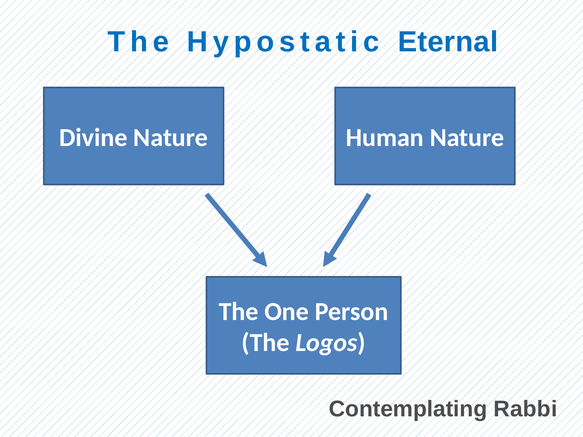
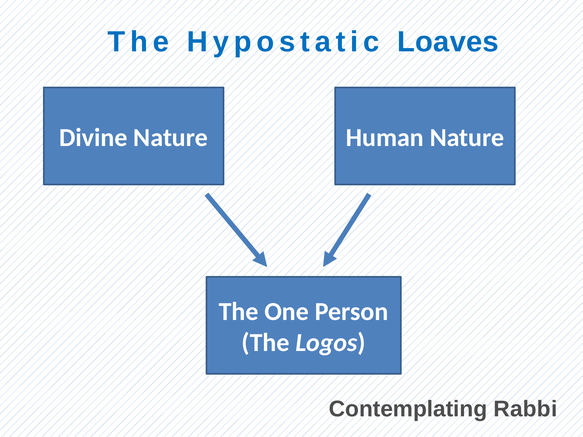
Eternal: Eternal -> Loaves (448, 42)
